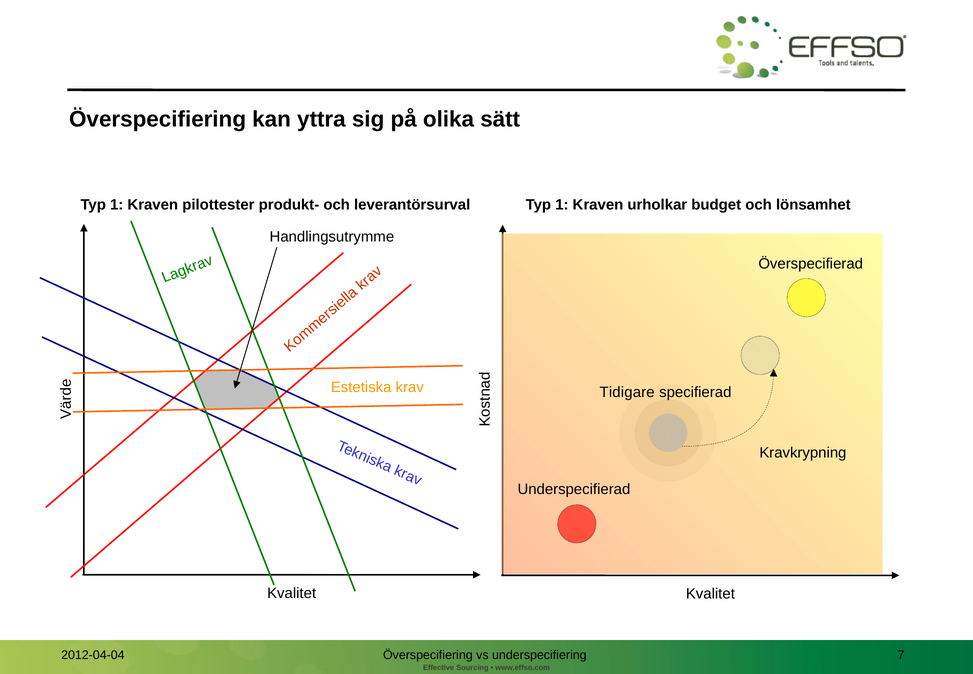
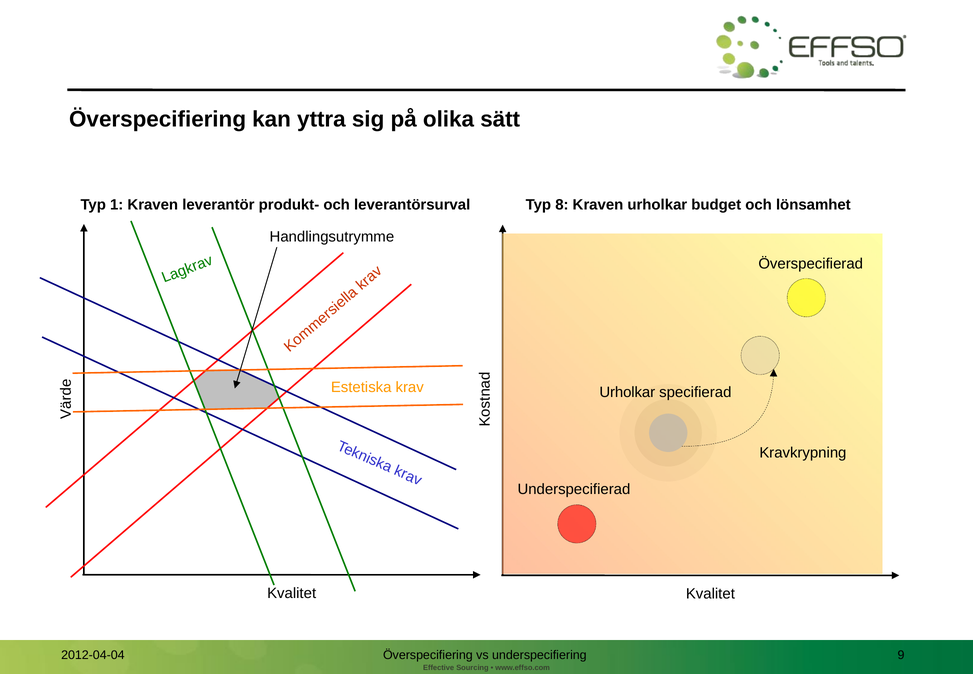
pilottester: pilottester -> leverantör (218, 204)
leverantörsurval Typ 1: 1 -> 8 (562, 204)
Tidigare: Tidigare -> Urholkar (627, 392)
7: 7 -> 9 (901, 655)
